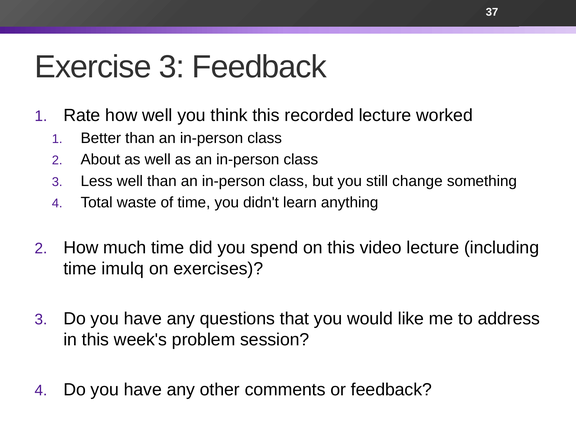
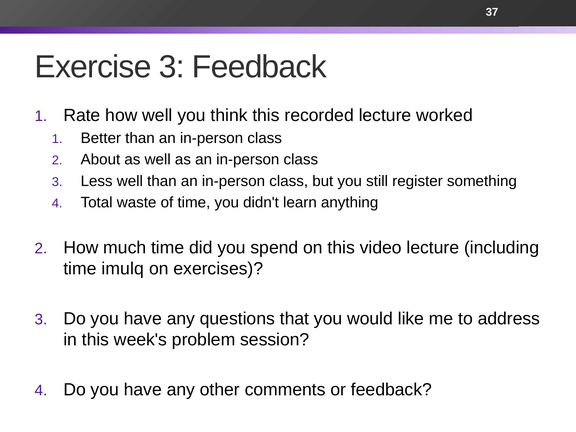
change: change -> register (418, 181)
